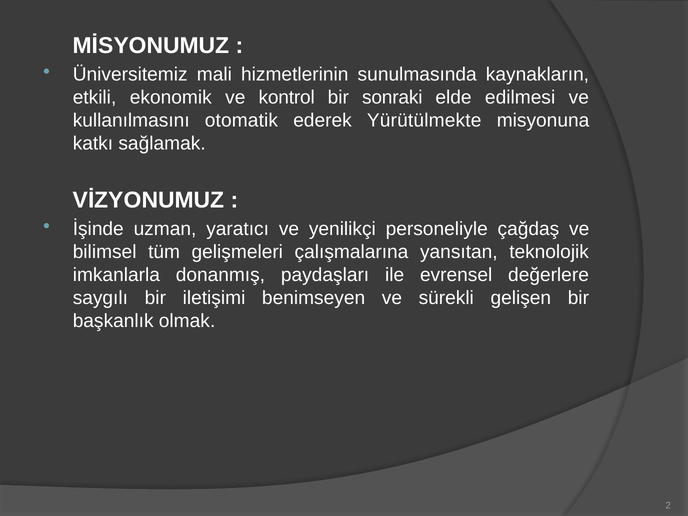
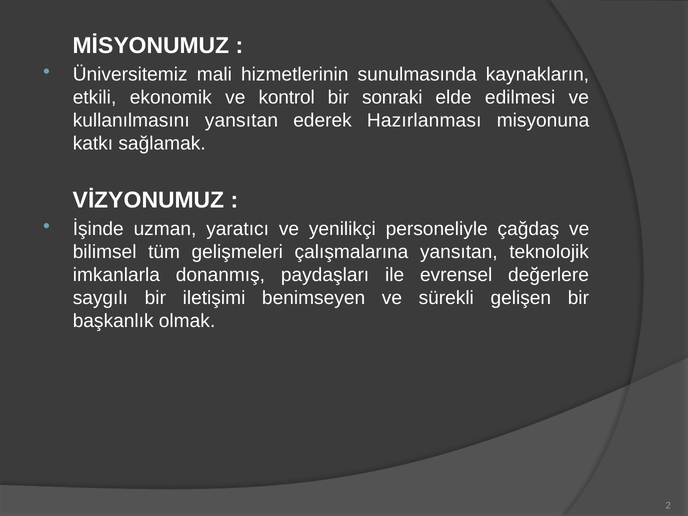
kullanılmasını otomatik: otomatik -> yansıtan (241, 120)
Yürütülmekte: Yürütülmekte -> Hazırlanması (424, 120)
